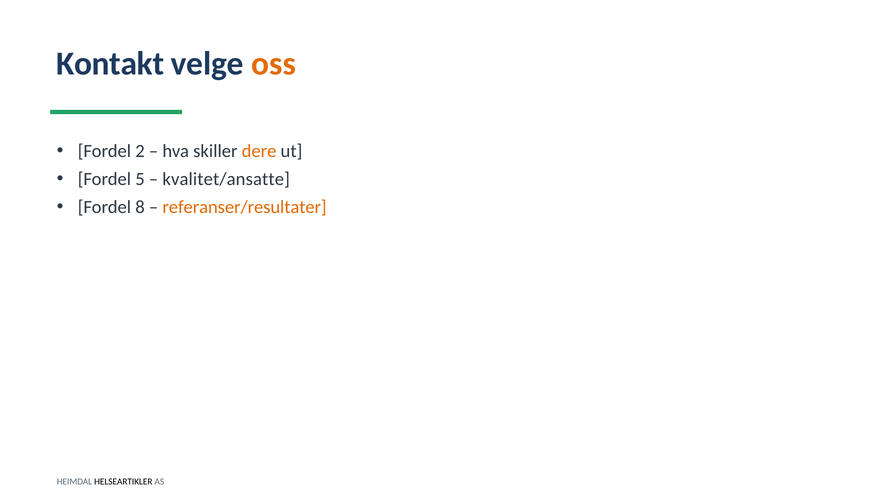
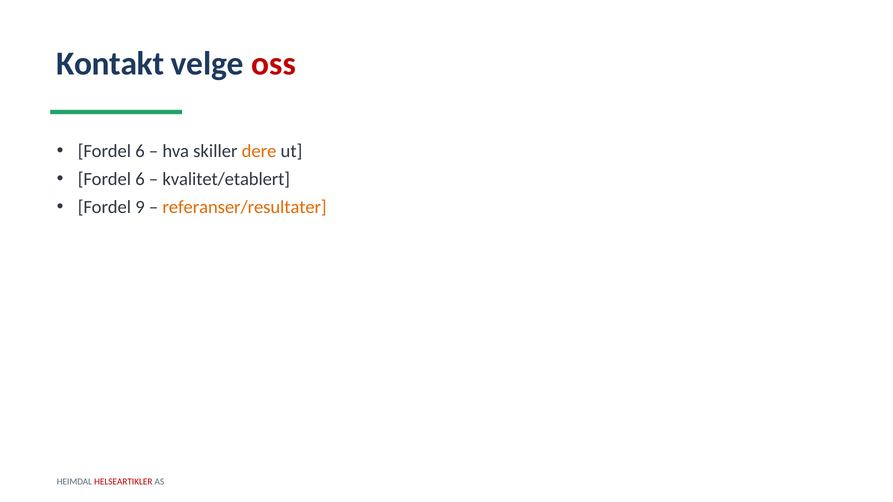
oss colour: orange -> red (274, 64)
2: 2 -> 6 (140, 151)
5: 5 -> 6 (140, 179)
kvalitet/ansatte: kvalitet/ansatte -> kvalitet/etablert (226, 179)
8: 8 -> 9 (140, 207)
HELSEARTIKLER colour: black -> red (123, 482)
